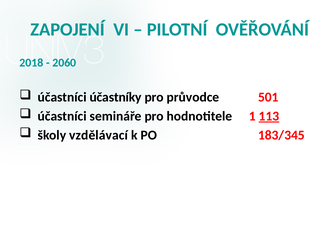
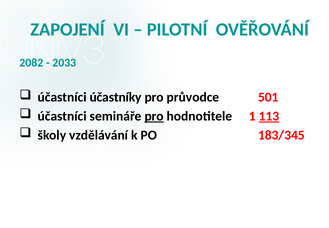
2018: 2018 -> 2082 (31, 63)
2060: 2060 -> 2033 (64, 63)
pro underline: none -> present (154, 116)
vzdělávací: vzdělávací -> vzdělávání (99, 135)
